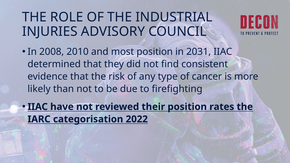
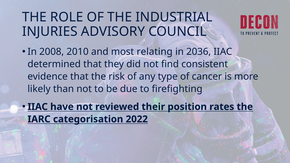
most position: position -> relating (155, 52)
2031: 2031 -> 2036 (199, 52)
